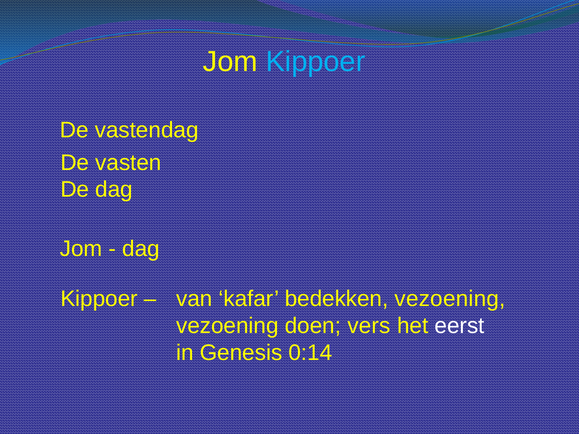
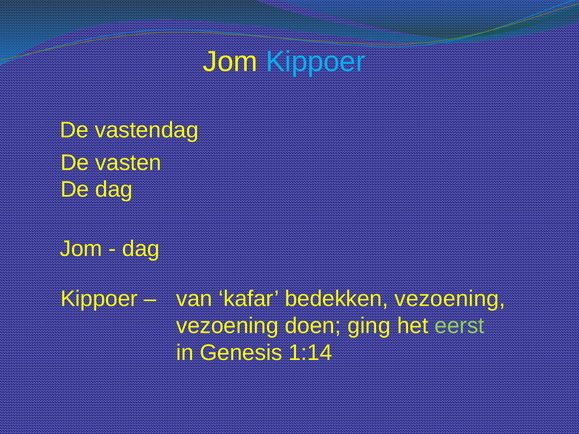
vers: vers -> ging (369, 326)
eerst colour: white -> light green (460, 326)
0:14: 0:14 -> 1:14 (310, 353)
